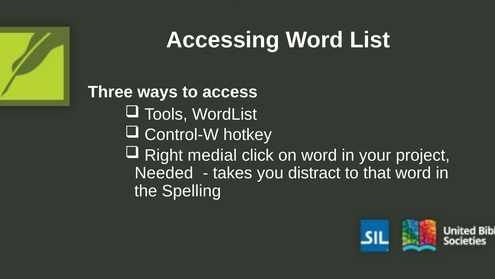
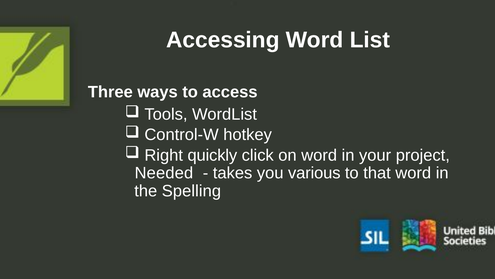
medial: medial -> quickly (212, 155)
distract: distract -> various (314, 173)
